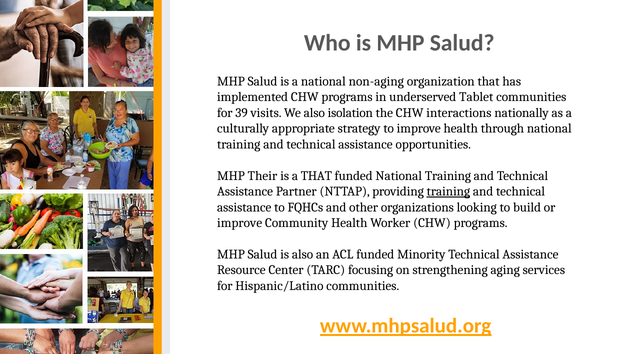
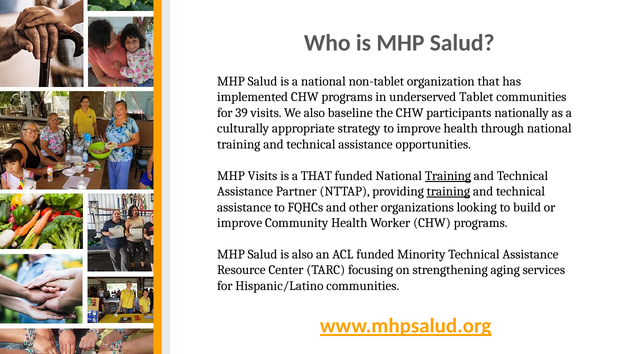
non-aging: non-aging -> non-tablet (376, 81)
isolation: isolation -> baseline (350, 113)
interactions: interactions -> participants (459, 113)
MHP Their: Their -> Visits (263, 176)
Training underline: none -> present (448, 176)
